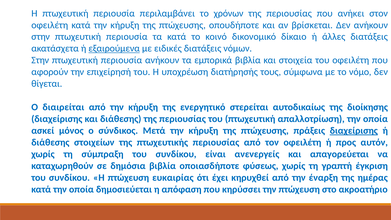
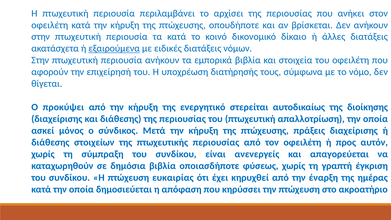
χρόνων: χρόνων -> αρχίσει (229, 13)
διαιρείται: διαιρείται -> προκύψει (63, 107)
διαχείρισης underline: present -> none (354, 131)
